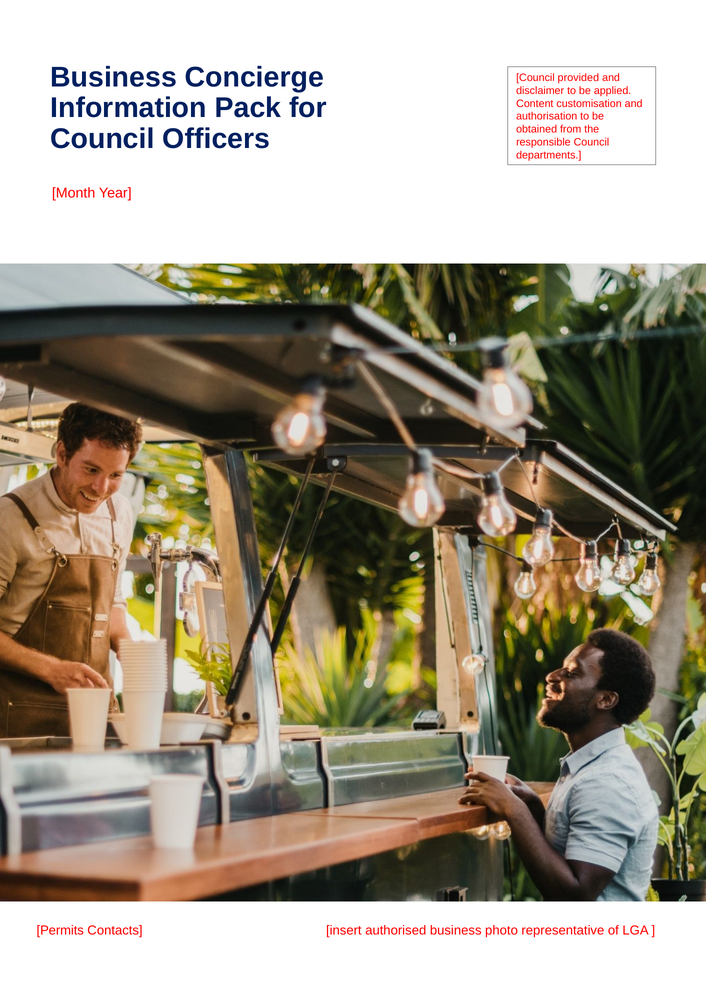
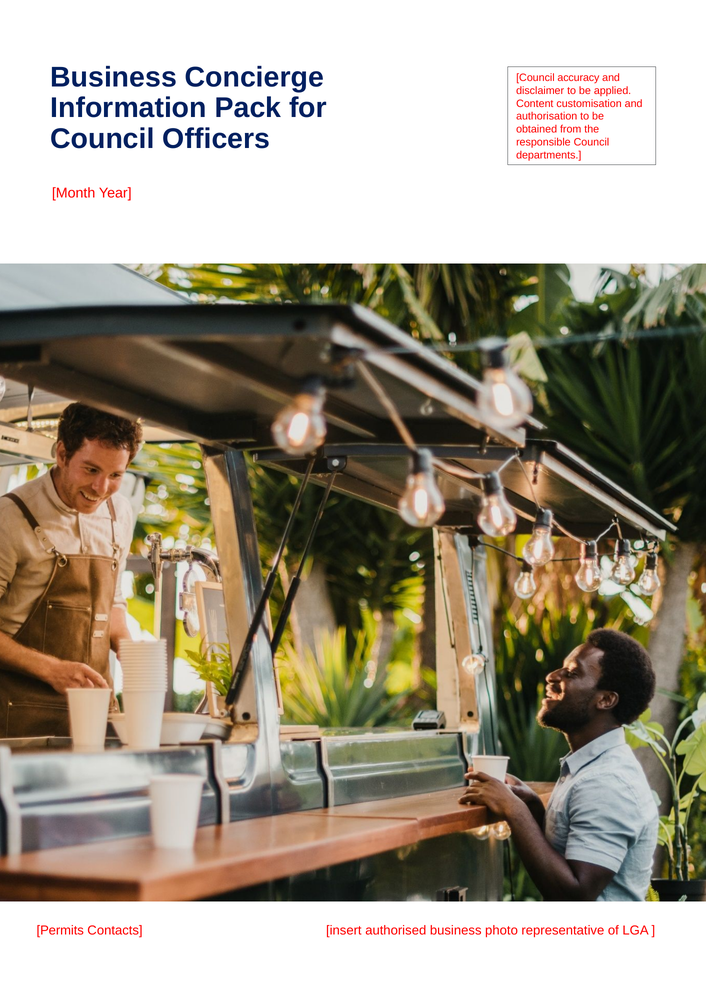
provided: provided -> accuracy (578, 78)
